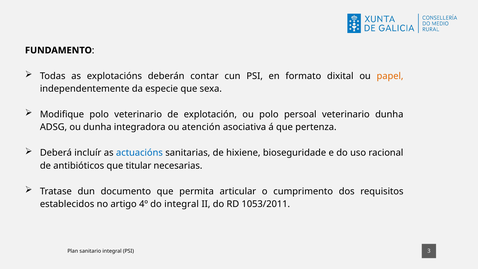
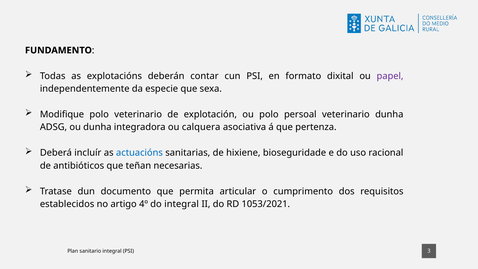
papel colour: orange -> purple (390, 76)
atención: atención -> calquera (201, 127)
titular: titular -> teñan (138, 166)
1053/2011: 1053/2011 -> 1053/2021 (266, 204)
